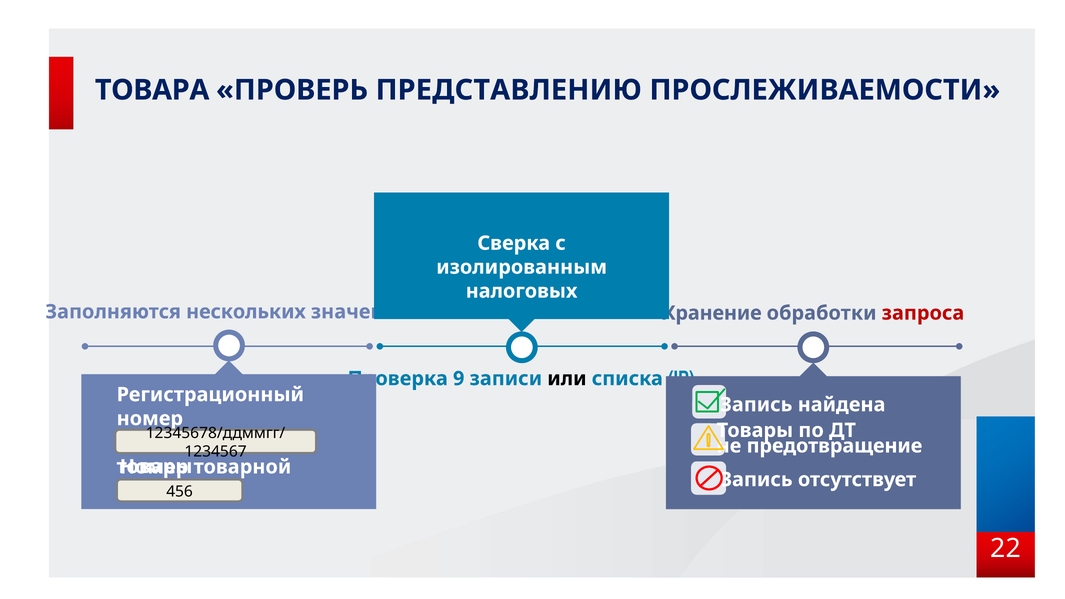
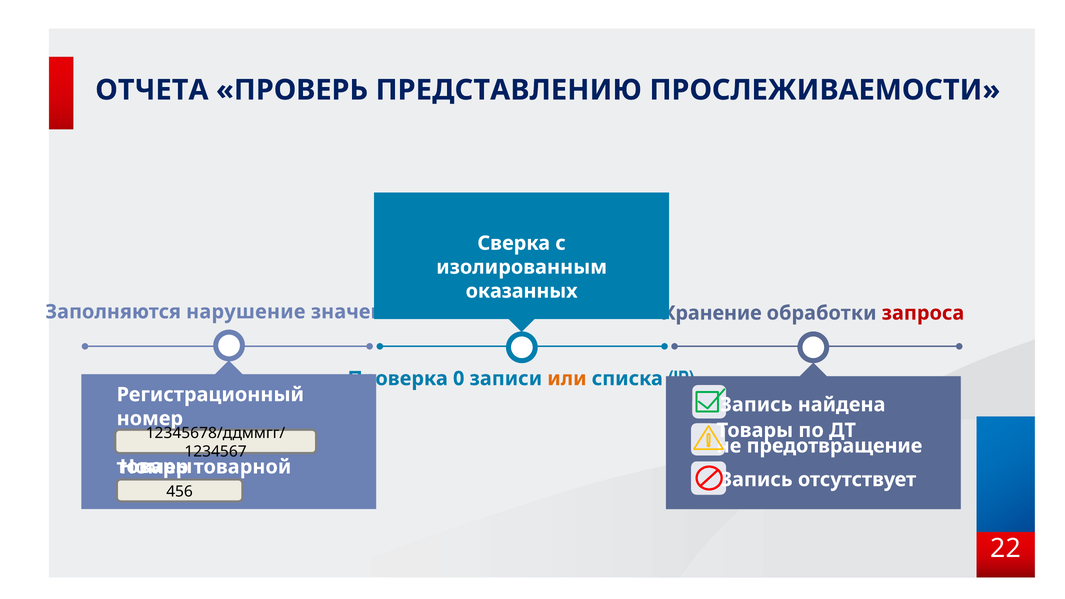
ТОВАРА: ТОВАРА -> ОТЧЕТА (152, 90)
налоговых: налоговых -> оказанных (522, 291)
нескольких: нескольких -> нарушение (246, 312)
9: 9 -> 0 (459, 379)
или colour: black -> orange (567, 379)
